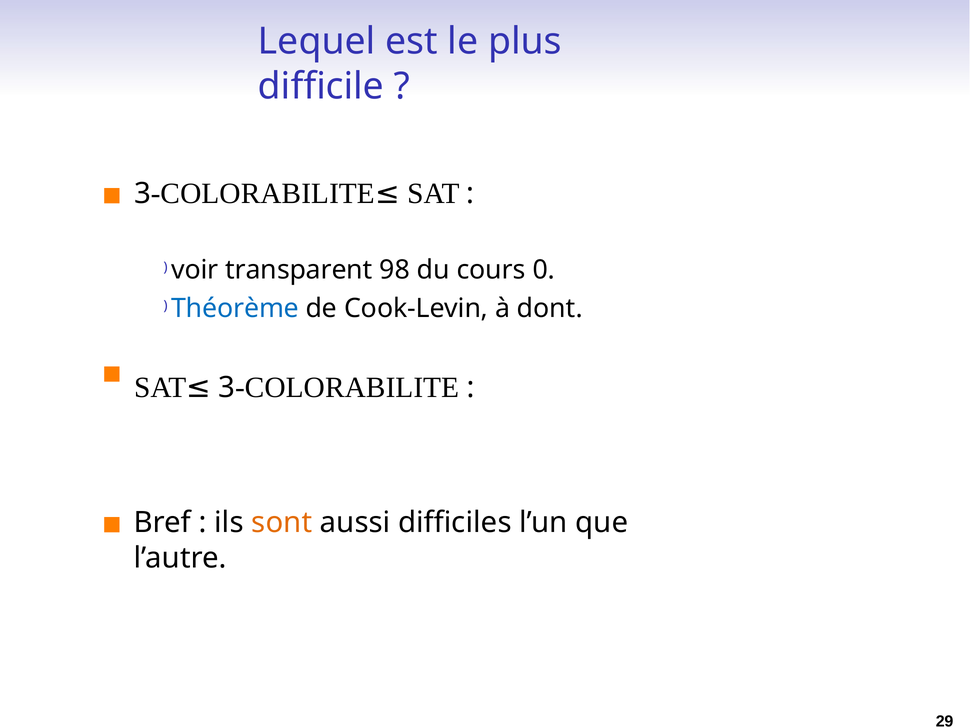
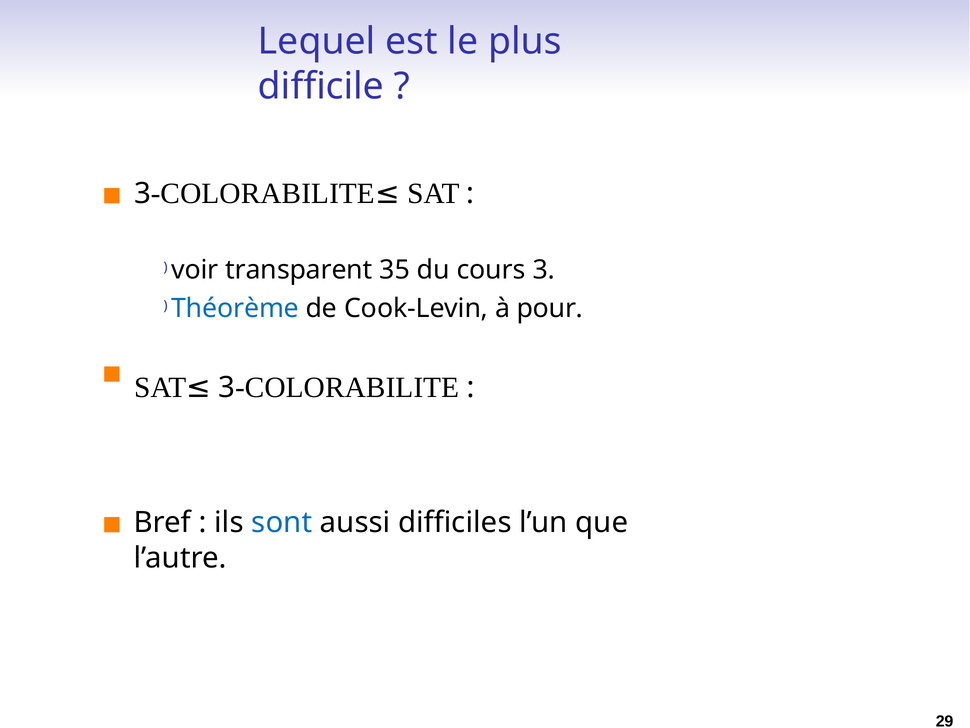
98: 98 -> 35 (395, 270)
0: 0 -> 3 (544, 270)
dont: dont -> pour (550, 309)
sont colour: orange -> blue (282, 523)
